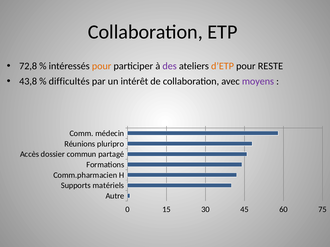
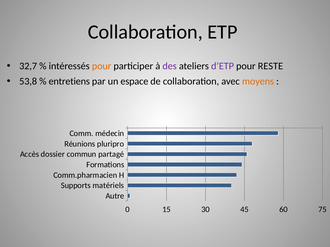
72,8: 72,8 -> 32,7 (28, 66)
d’ETP colour: orange -> purple (223, 66)
43,8: 43,8 -> 53,8 (28, 81)
difficultés: difficultés -> entretiens (69, 81)
intérêt: intérêt -> espace (134, 81)
moyens colour: purple -> orange (258, 81)
